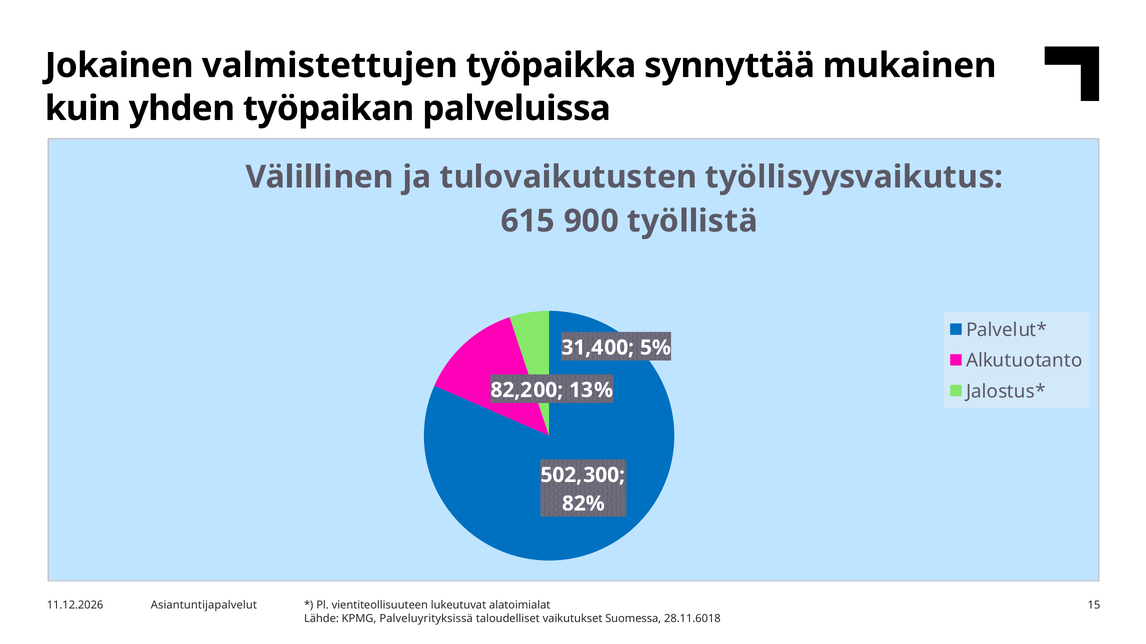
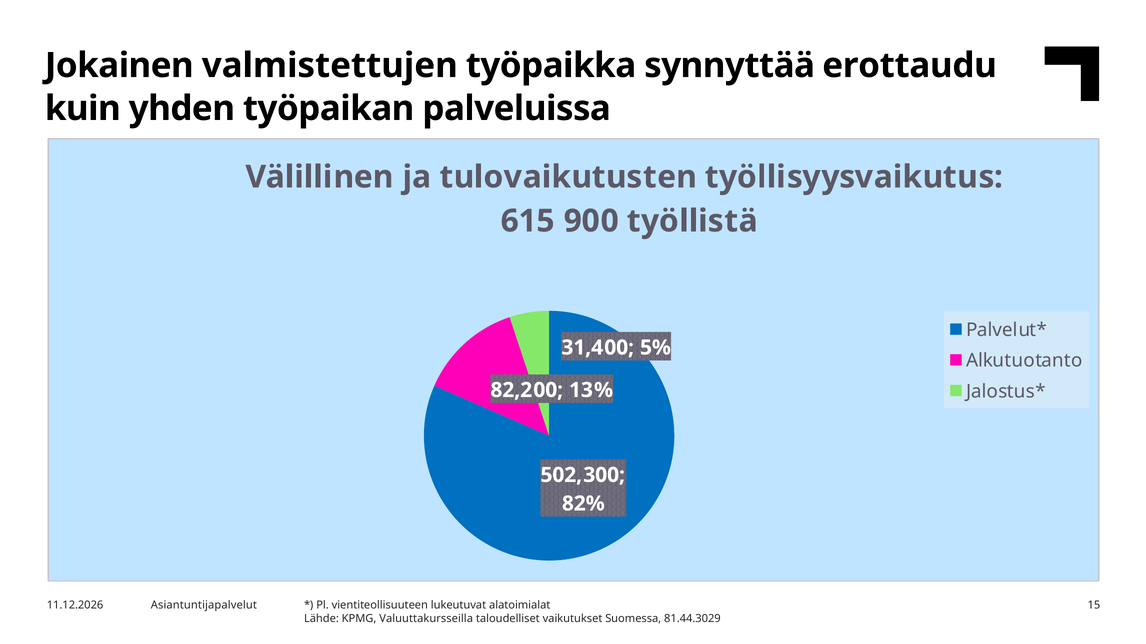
mukainen: mukainen -> erottaudu (910, 66)
Palveluyrityksissä: Palveluyrityksissä -> Valuuttakursseilla (426, 619)
28.11.6018: 28.11.6018 -> 81.44.3029 (692, 619)
